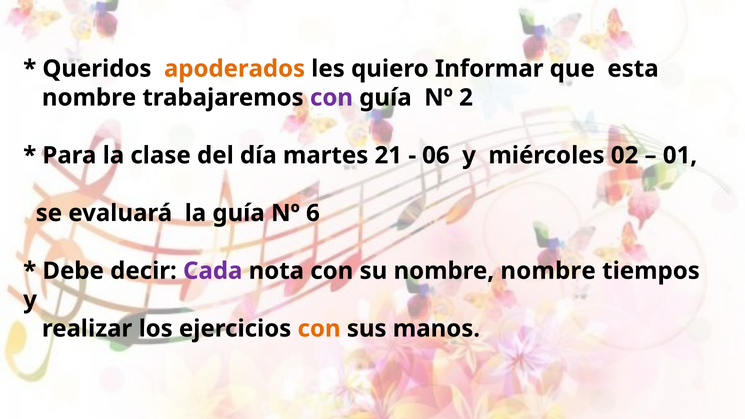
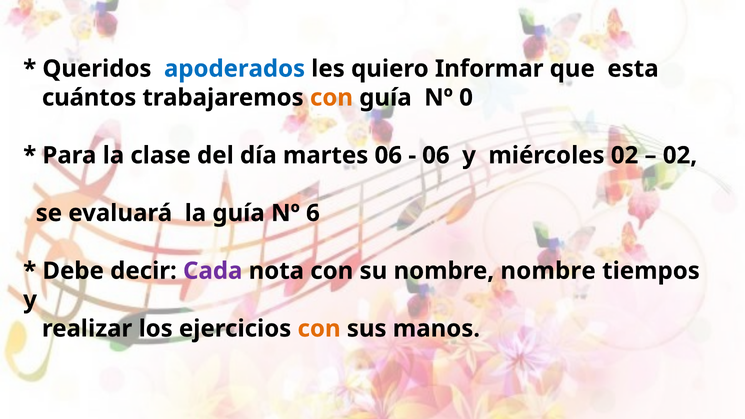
apoderados colour: orange -> blue (235, 69)
nombre: nombre -> cuántos (89, 98)
con colour: purple -> orange (331, 98)
2: 2 -> 0 (466, 98)
martes 21: 21 -> 06 (388, 155)
01: 01 -> 02 (680, 155)
